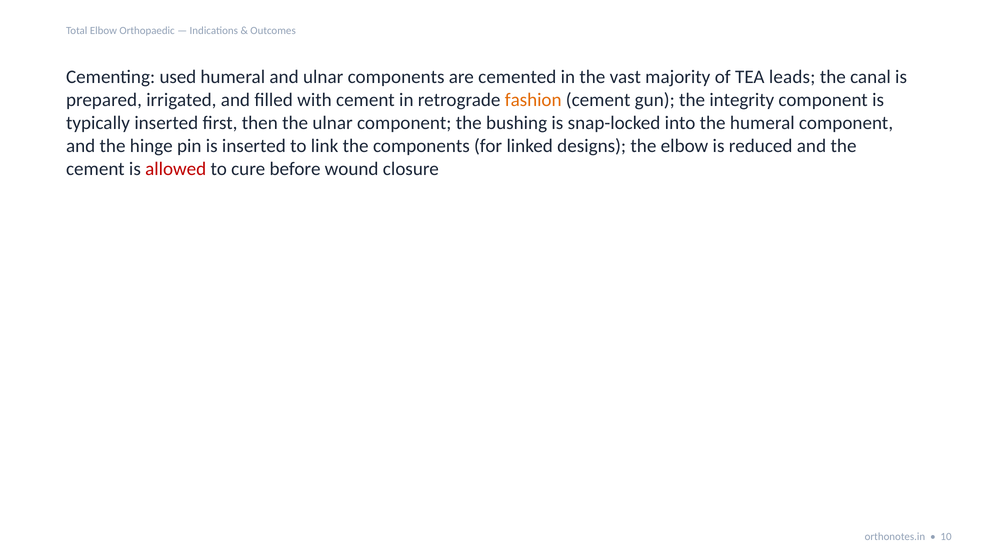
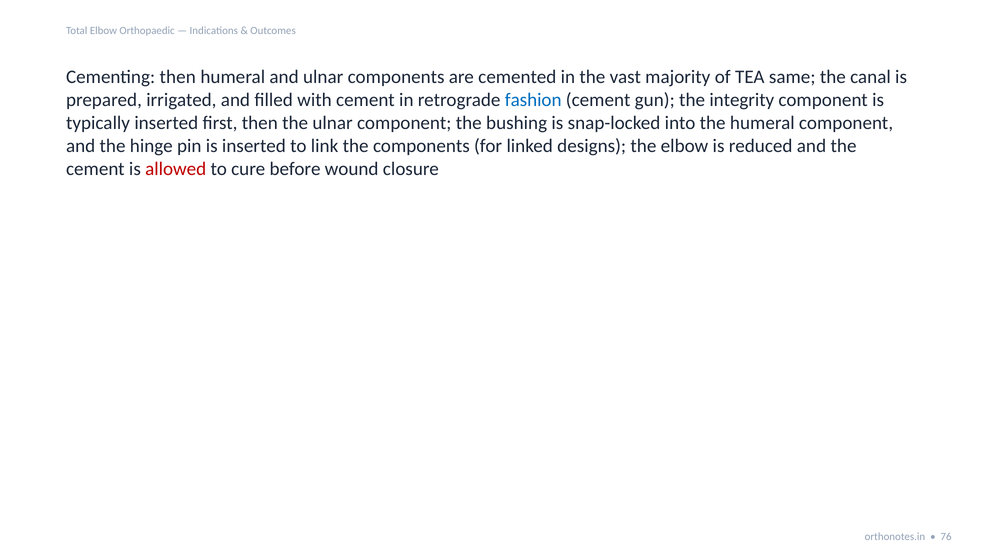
Cementing used: used -> then (178, 77)
leads: leads -> same (792, 77)
fashion colour: orange -> blue (533, 100)
10: 10 -> 76 (946, 536)
